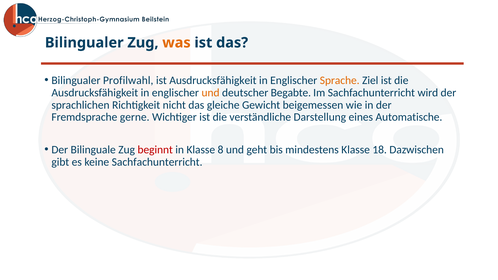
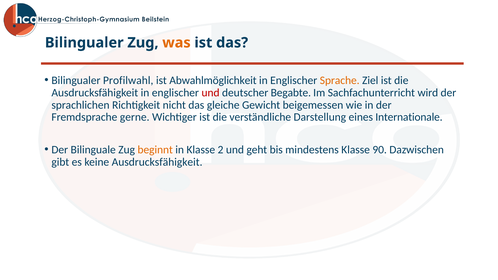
ist Ausdrucksfähigkeit: Ausdrucksfähigkeit -> Abwahlmöglichkeit (213, 80)
und colour: orange -> red (211, 93)
Automatische: Automatische -> Internationale (409, 117)
beginnt colour: red -> orange (155, 150)
8: 8 -> 2 (221, 150)
18: 18 -> 90 (380, 150)
keine Sachfachunterricht: Sachfachunterricht -> Ausdrucksfähigkeit (157, 162)
